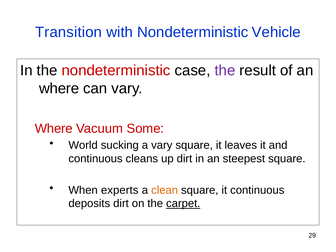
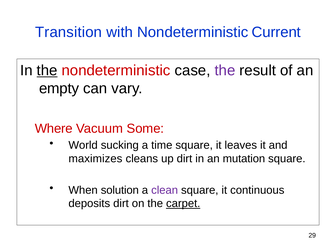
Vehicle: Vehicle -> Current (276, 32)
the underline: none -> present (47, 70)
where: where -> empty (59, 88)
a vary: vary -> time (162, 145)
continuous: continuous -> maximizes (95, 159)
steepest: steepest -> mutation (244, 159)
experts: experts -> solution (120, 190)
clean colour: orange -> purple (165, 190)
